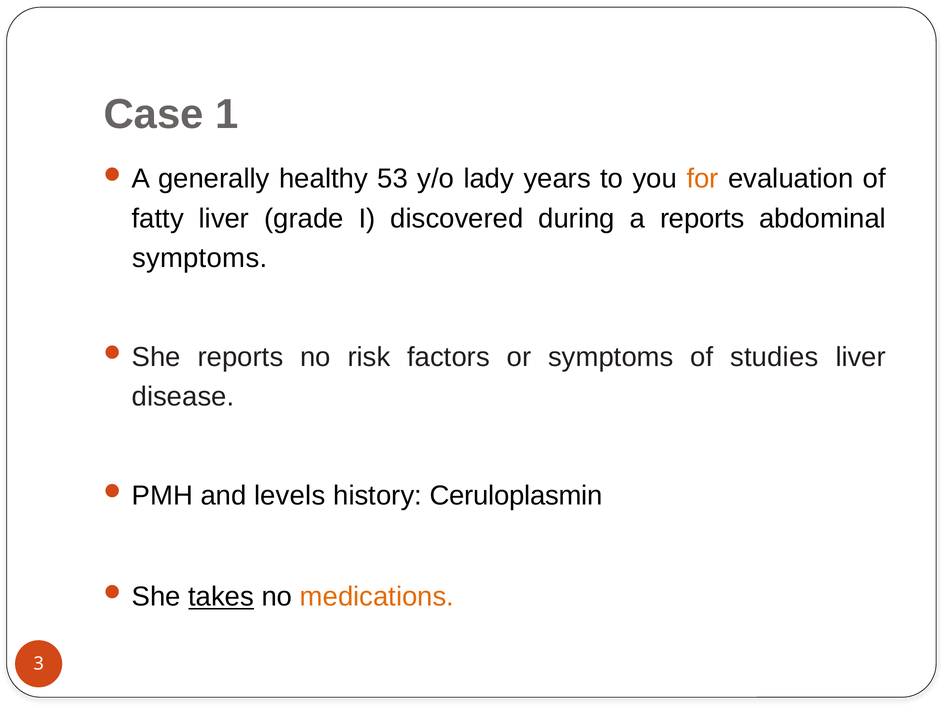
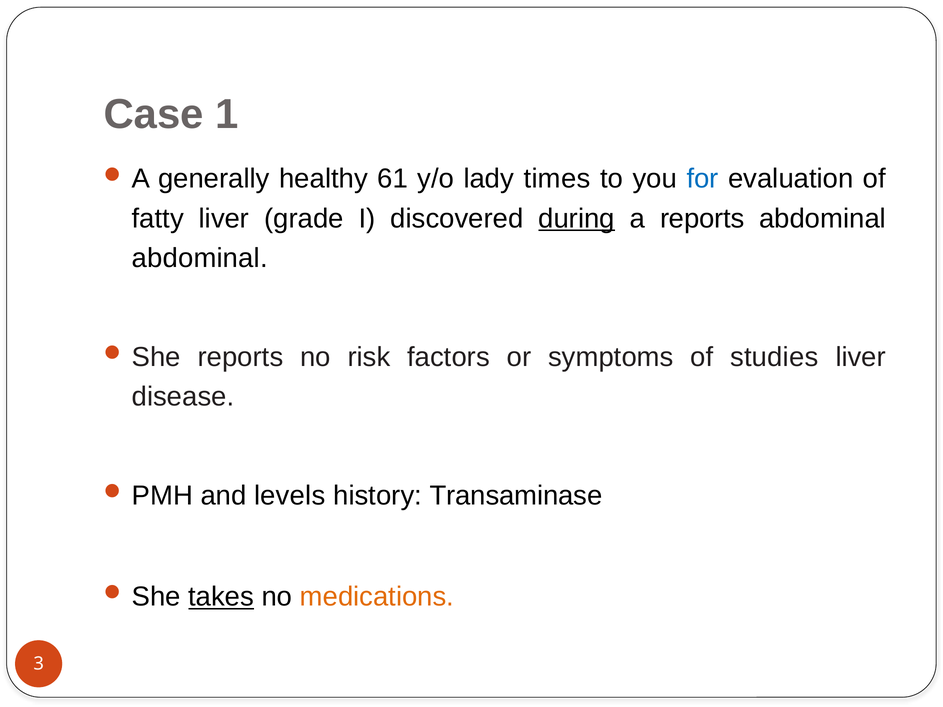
53: 53 -> 61 (393, 179)
years: years -> times (557, 179)
for colour: orange -> blue (703, 179)
during underline: none -> present (577, 219)
symptoms: symptoms -> abdominal (200, 258)
Ceruloplasmin: Ceruloplasmin -> Transaminase (516, 496)
